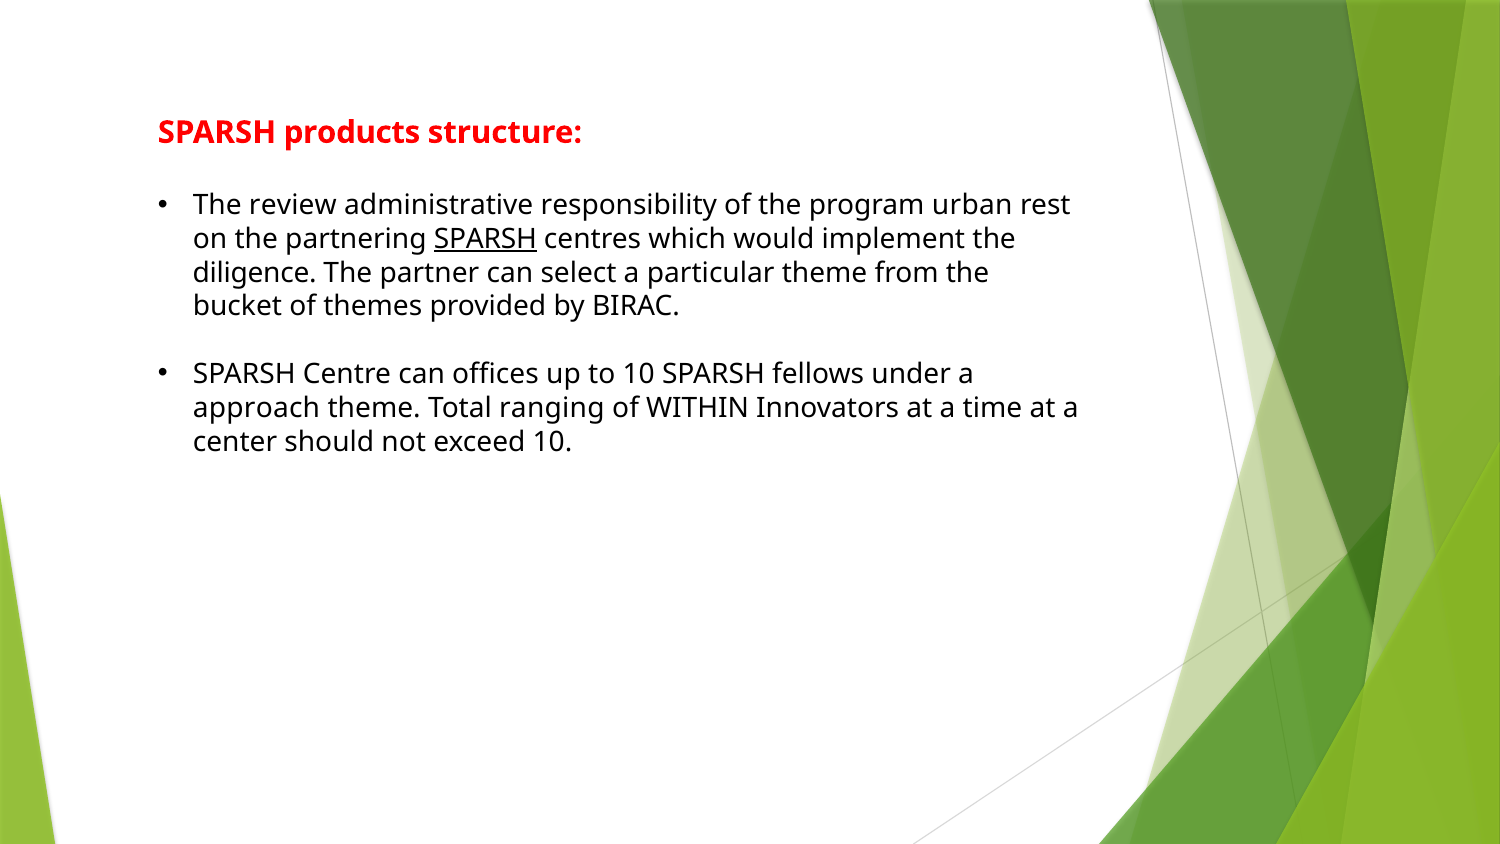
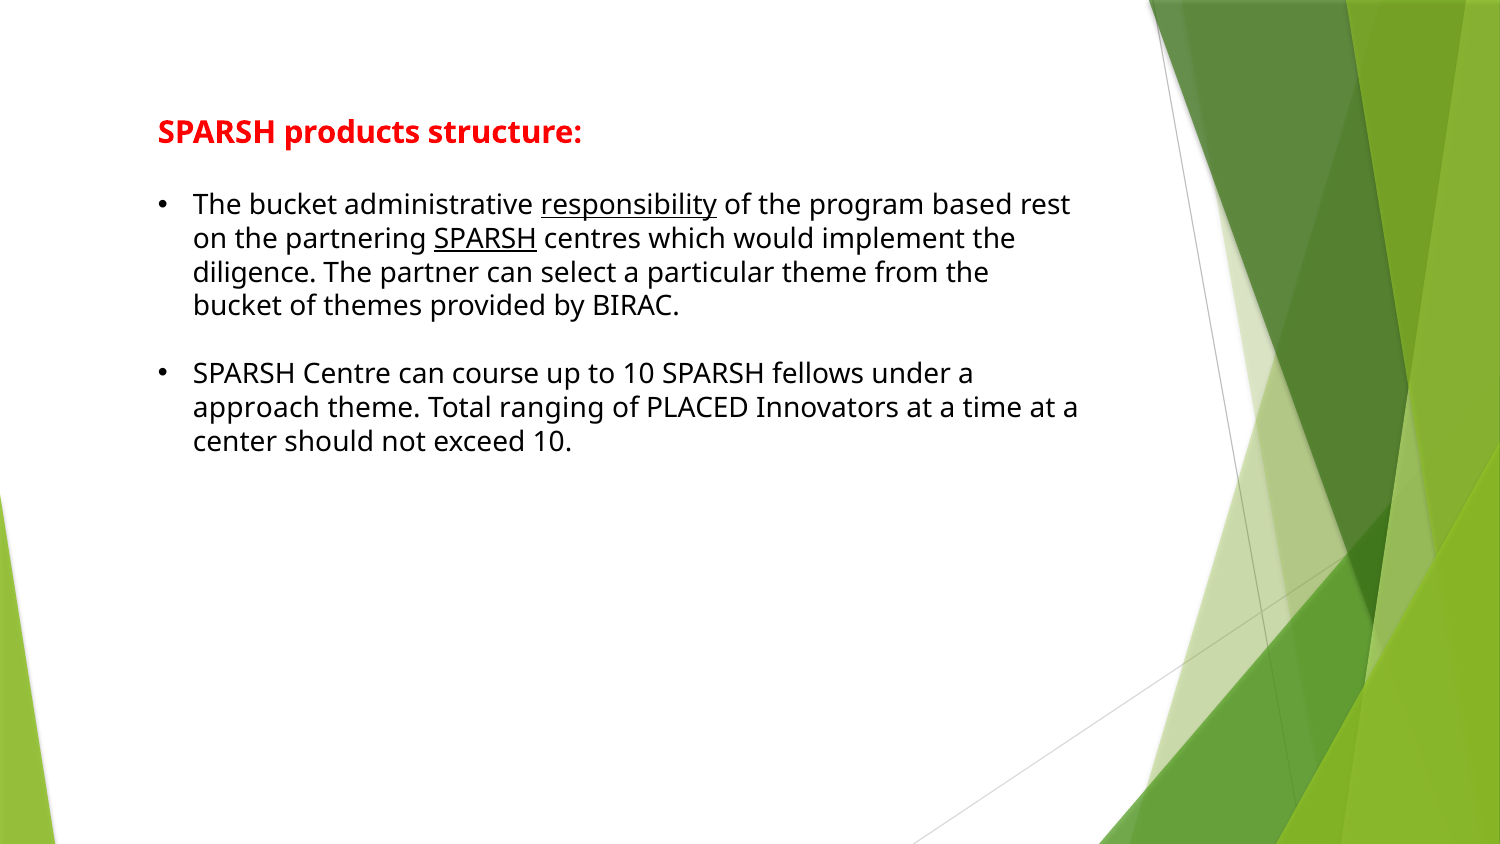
review: review -> bucket (293, 205)
responsibility underline: none -> present (629, 205)
urban: urban -> based (972, 205)
offices: offices -> course (496, 374)
WITHIN: WITHIN -> PLACED (698, 408)
